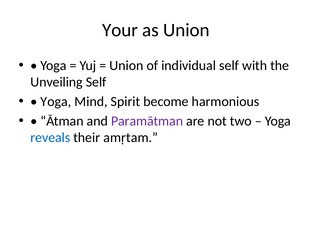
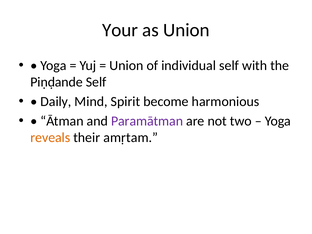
Unveiling: Unveiling -> Piṇḍande (57, 82)
Yoga: Yoga -> Daily (56, 102)
reveals colour: blue -> orange (50, 138)
